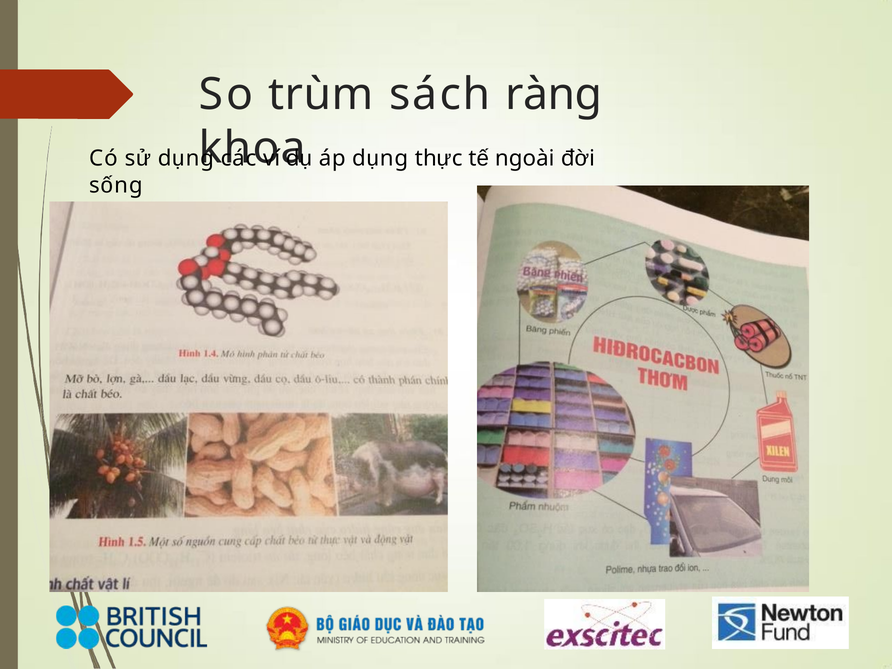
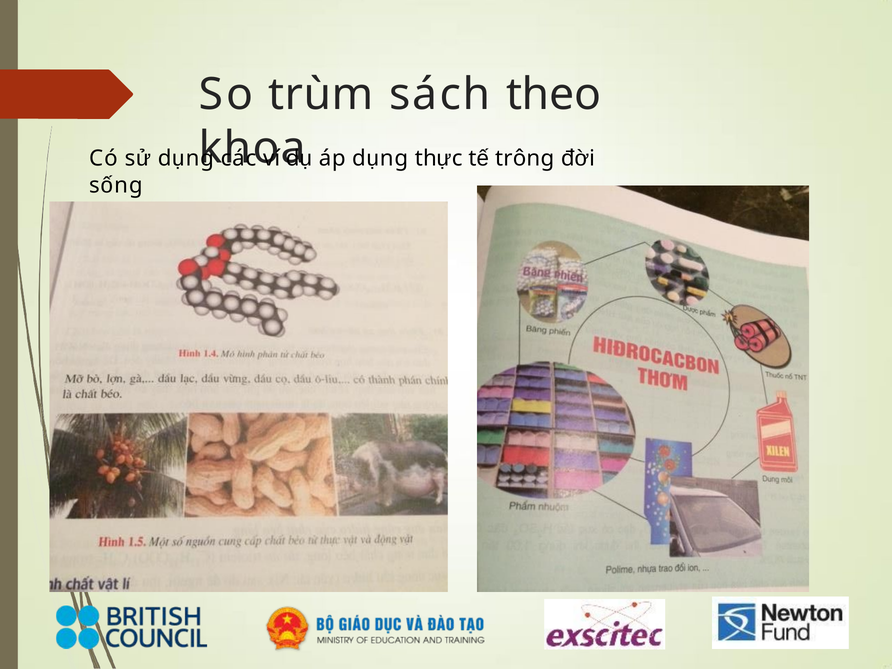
ràng: ràng -> theo (554, 95)
ngoài: ngoài -> trông (525, 159)
